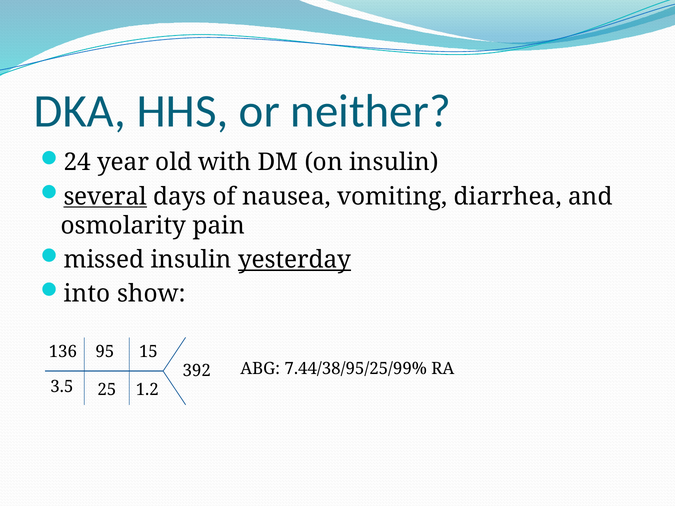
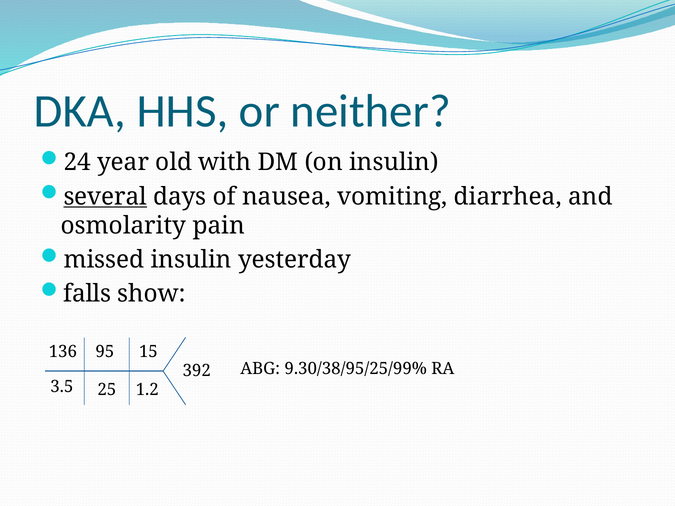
yesterday underline: present -> none (295, 260)
into: into -> falls (87, 294)
7.44/38/95/25/99%: 7.44/38/95/25/99% -> 9.30/38/95/25/99% (356, 369)
